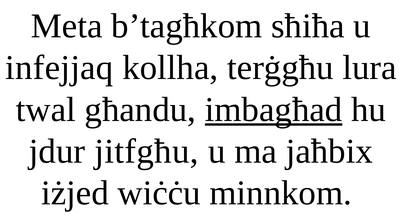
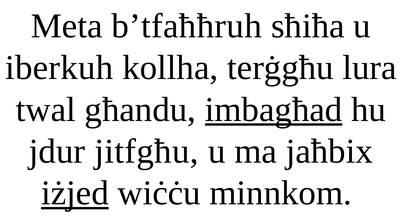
b’tagħkom: b’tagħkom -> b’tfaħħruh (187, 26)
infejjaq: infejjaq -> iberkuh (59, 68)
iżjed underline: none -> present (75, 194)
